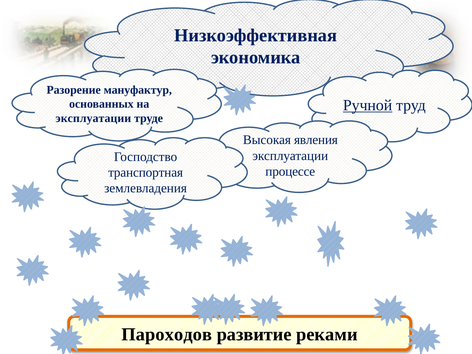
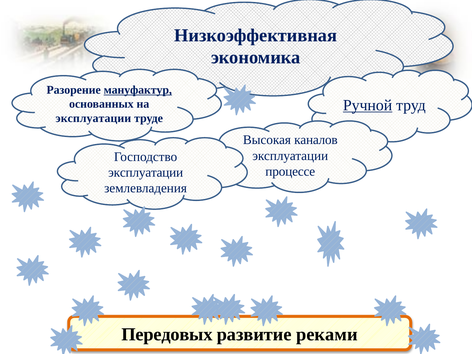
мануфактур underline: none -> present (138, 90)
явления: явления -> каналов (316, 140)
транспортная: транспортная -> эксплуатации (146, 172)
Пароходов: Пароходов -> Передовых (167, 334)
